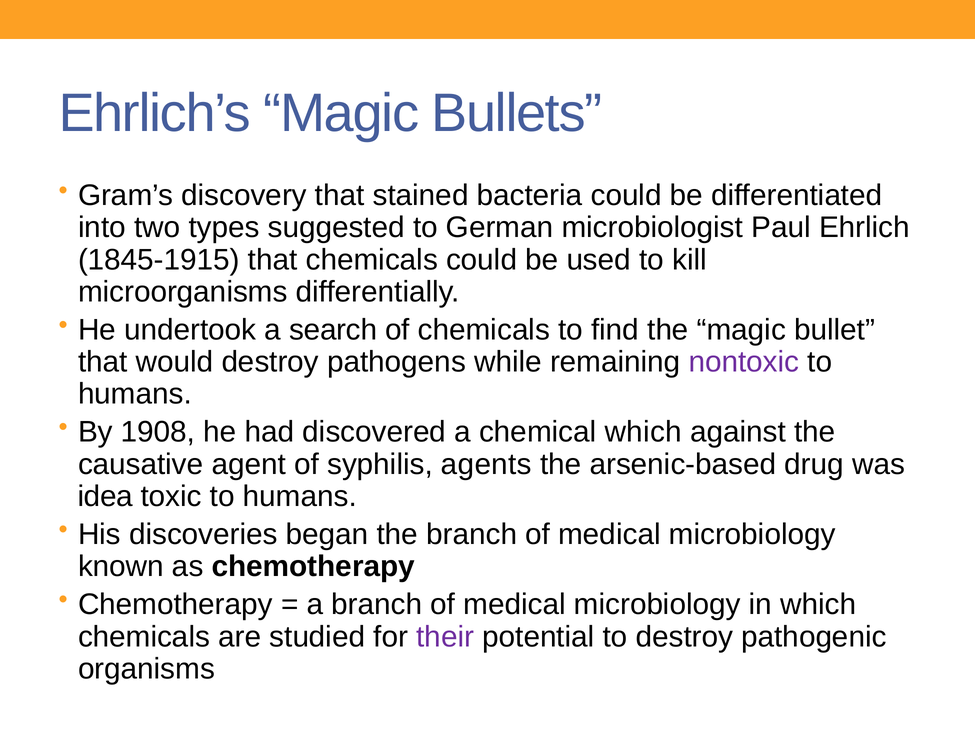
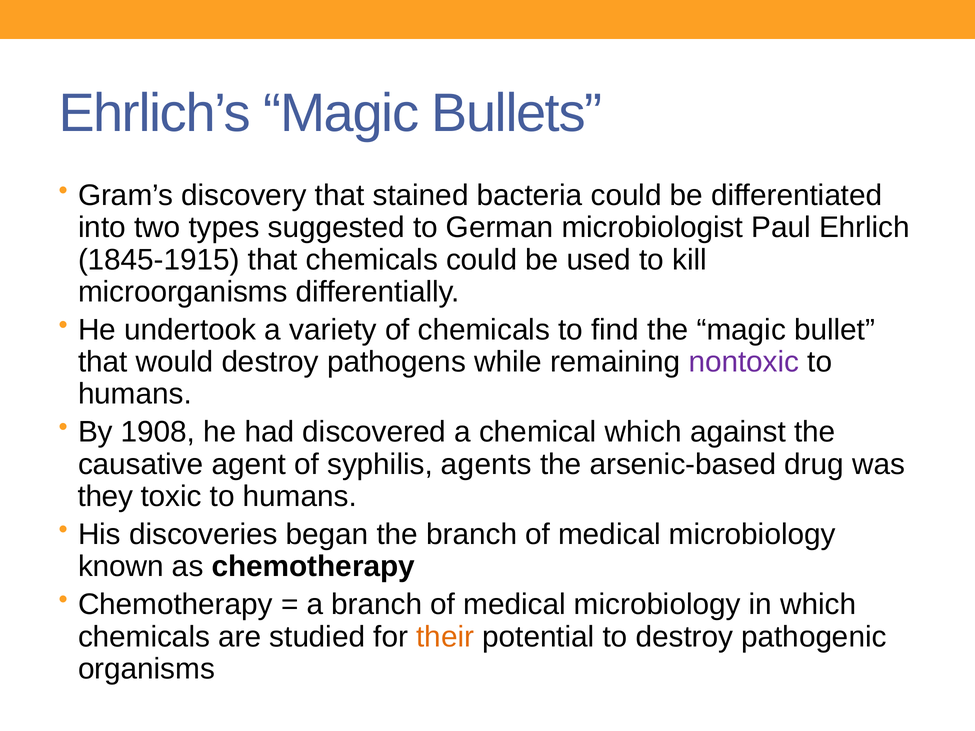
search: search -> variety (333, 330)
idea: idea -> they (105, 497)
their colour: purple -> orange (445, 637)
